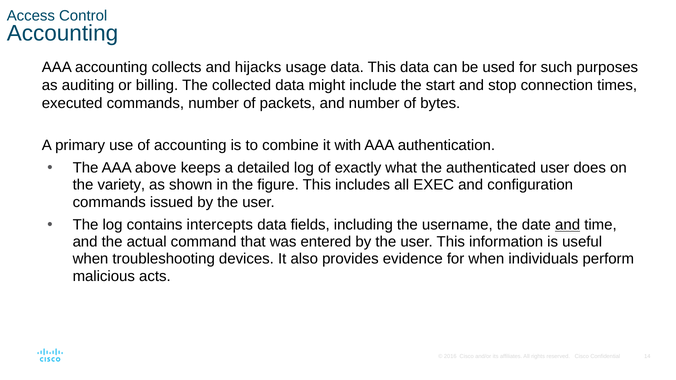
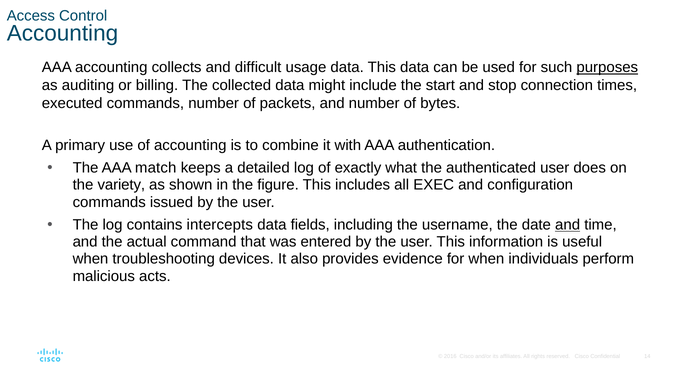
hijacks: hijacks -> difficult (258, 68)
purposes underline: none -> present (607, 68)
above: above -> match (156, 168)
